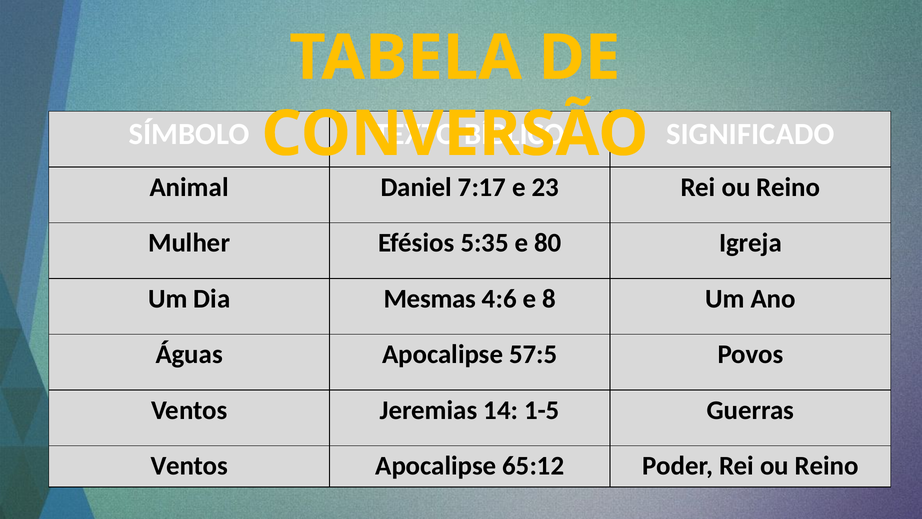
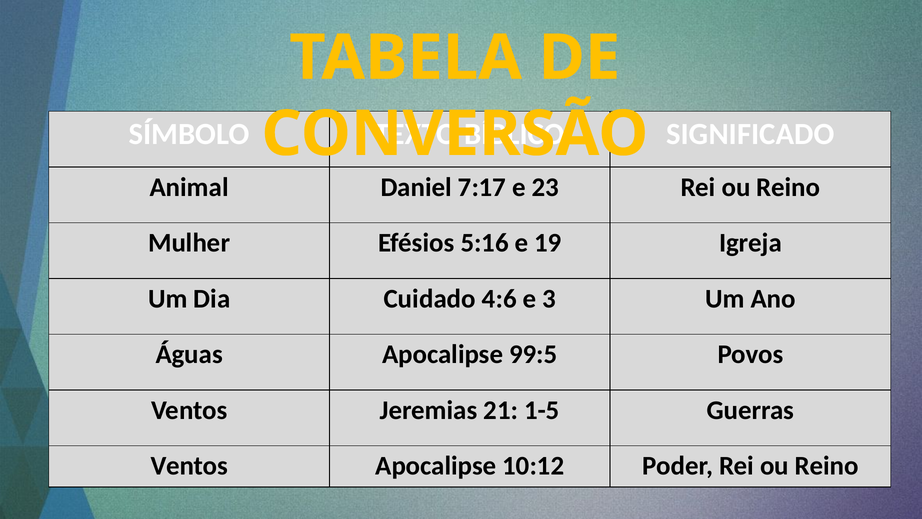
5:35: 5:35 -> 5:16 (485, 243)
80: 80 -> 19 (548, 243)
Mesmas: Mesmas -> Cuidado (430, 298)
8: 8 -> 3 (549, 298)
57:5: 57:5 -> 99:5 (533, 354)
14: 14 -> 21 (501, 410)
65:12: 65:12 -> 10:12 (533, 466)
